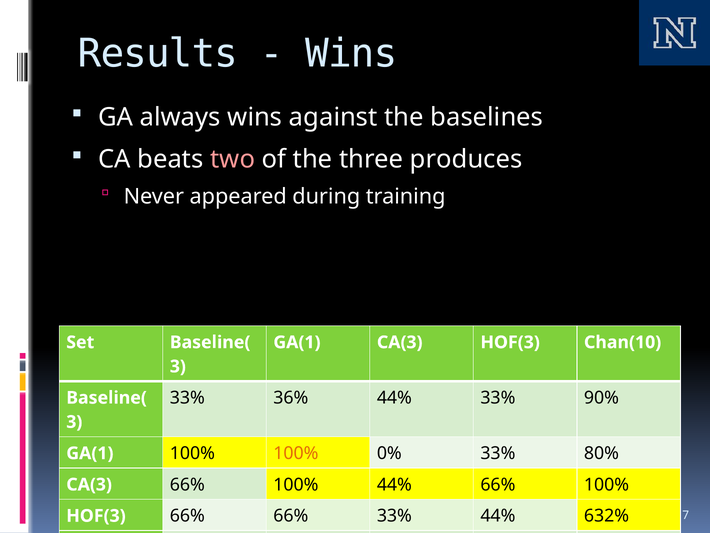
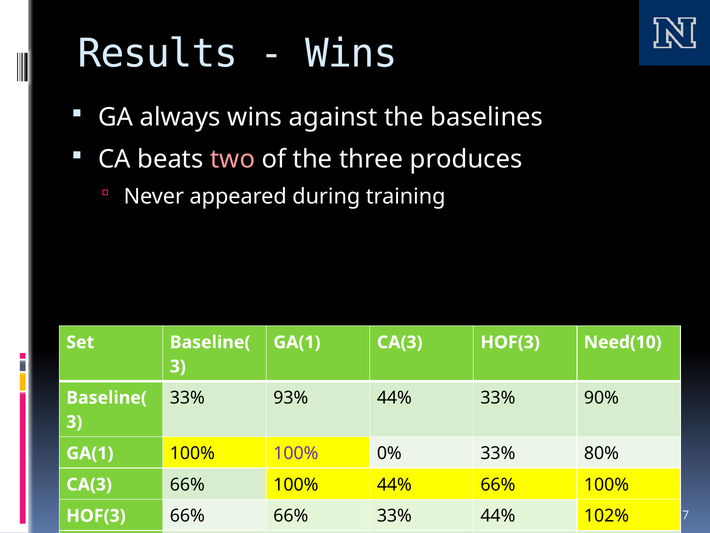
Chan(10: Chan(10 -> Need(10 (623, 342)
36%: 36% -> 93% (291, 397)
100% colour: orange -> purple (296, 453)
632%: 632% -> 102% (607, 515)
